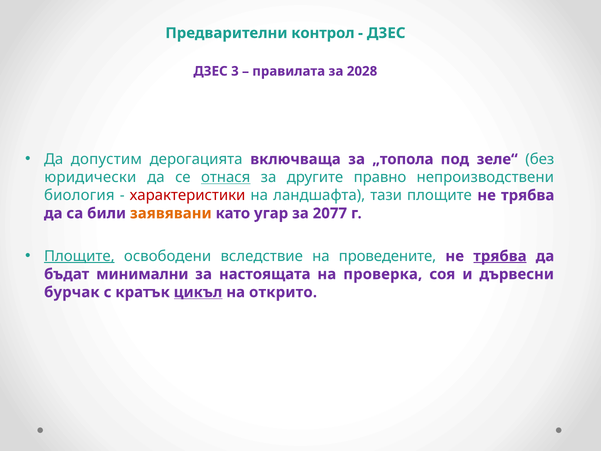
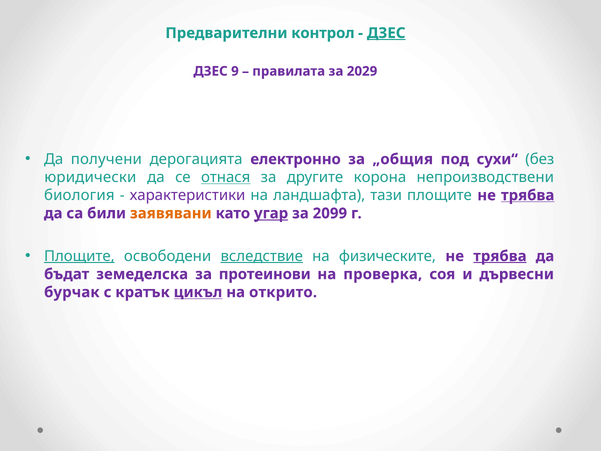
ДЗЕС underline: none -> present (386, 33)
3: 3 -> 9 (235, 71)
2028: 2028 -> 2029 (362, 71)
допустим: допустим -> получени (106, 159)
включваща: включваща -> електронно (296, 159)
„топола: „топола -> „общия (403, 159)
зеле“: зеле“ -> сухи“ (497, 159)
правно: правно -> корона (380, 177)
характеристики colour: red -> purple (188, 195)
трябва underline: none -> present (528, 195)
угар underline: none -> present (271, 213)
2077: 2077 -> 2099 (330, 213)
вследствие underline: none -> present (262, 256)
проведените: проведените -> физическите (387, 256)
минимални: минимални -> земеделска (142, 274)
настоящата: настоящата -> протеинови (265, 274)
